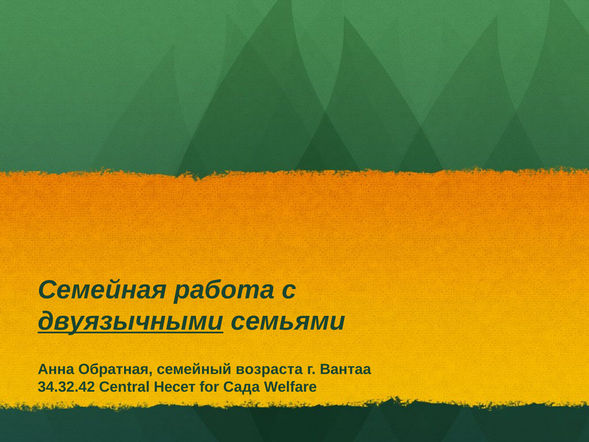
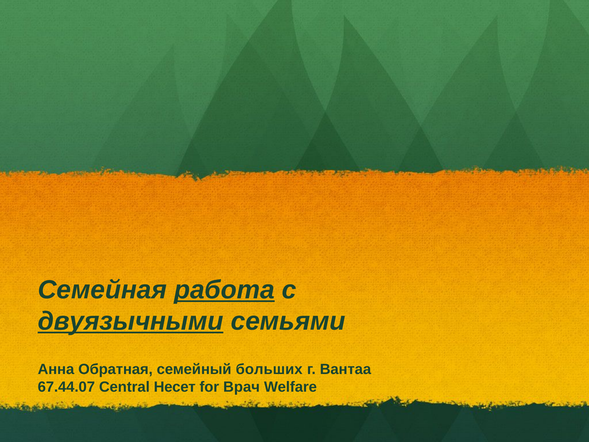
работа underline: none -> present (224, 290)
возраста: возраста -> больших (269, 369)
34.32.42: 34.32.42 -> 67.44.07 (66, 387)
Сада: Сада -> Врач (242, 387)
